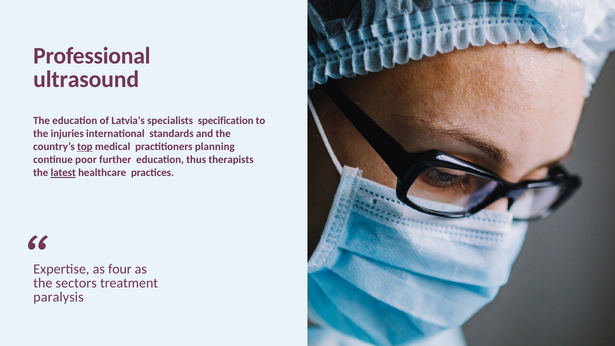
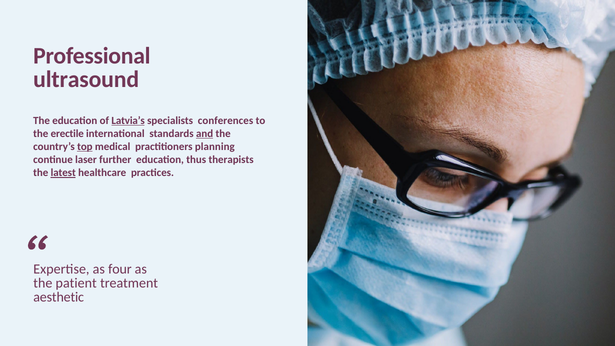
Latvia’s underline: none -> present (128, 121)
specification: specification -> conferences (226, 121)
injuries: injuries -> erectile (67, 134)
and underline: none -> present (205, 134)
poor: poor -> laser (86, 160)
sectors: sectors -> patient (76, 283)
paralysis: paralysis -> aesthetic (59, 297)
